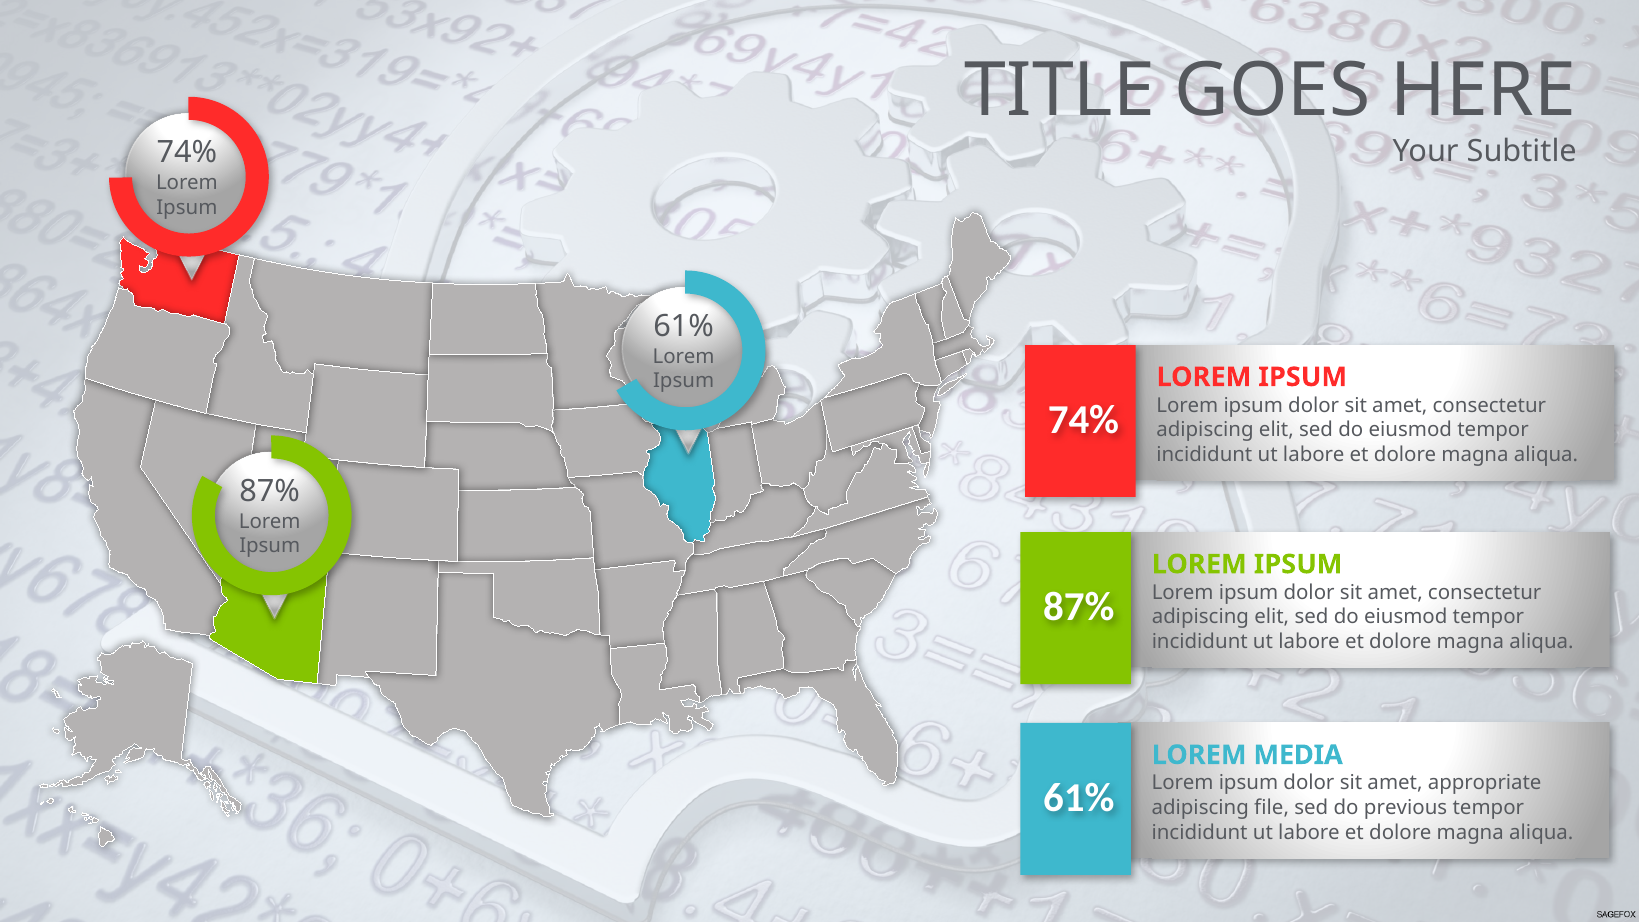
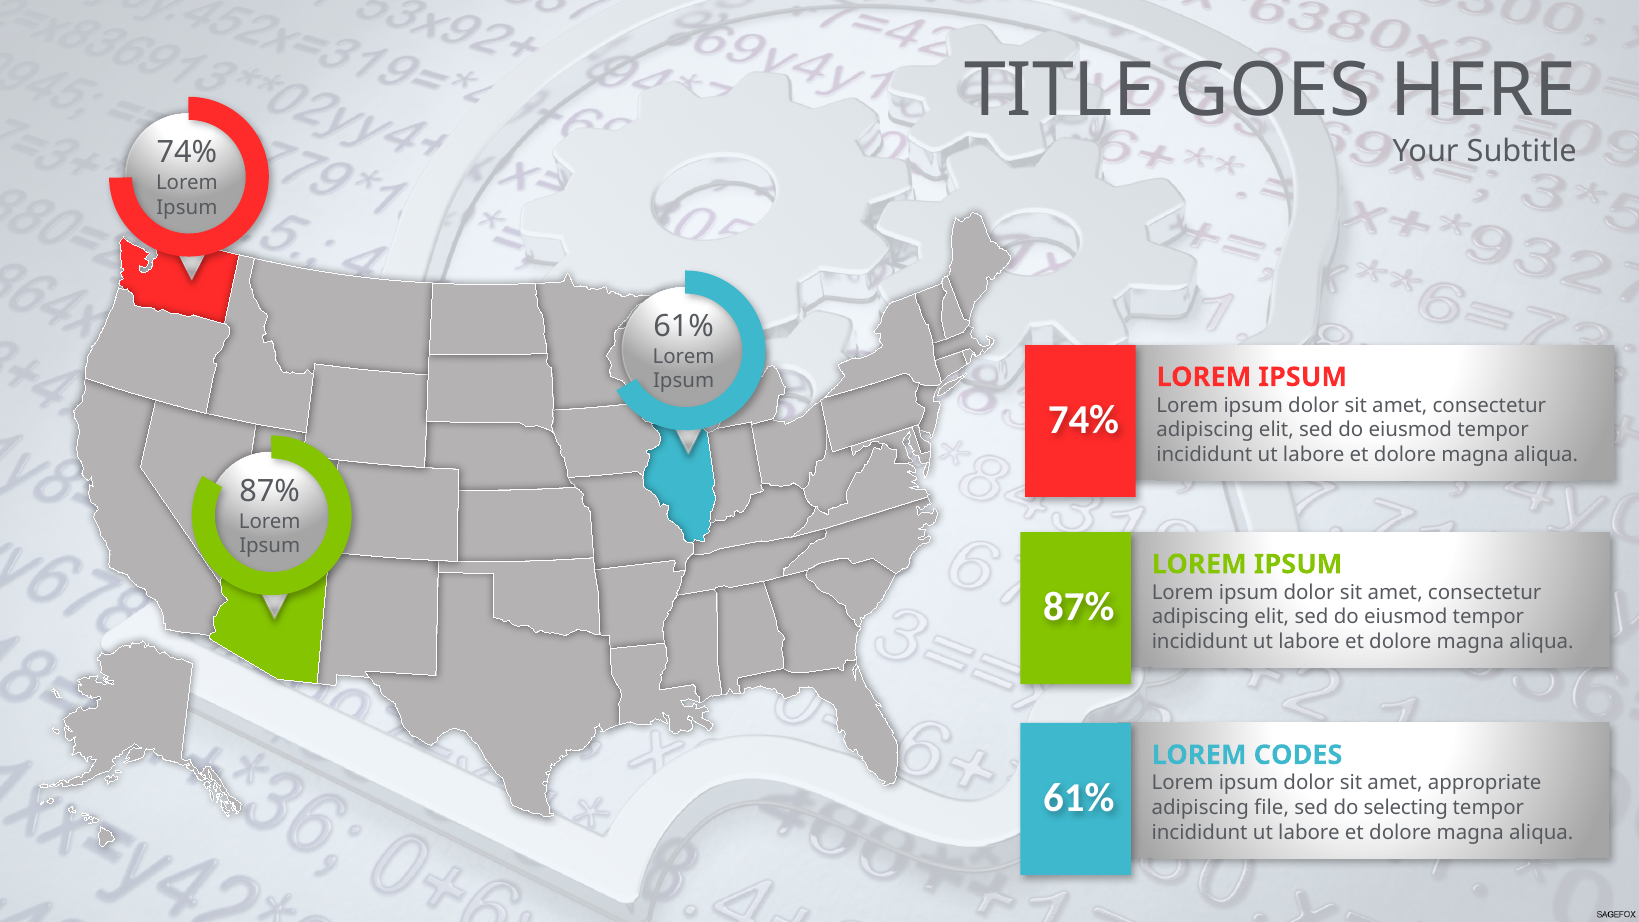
MEDIA: MEDIA -> CODES (1298, 755)
previous: previous -> selecting (1406, 808)
